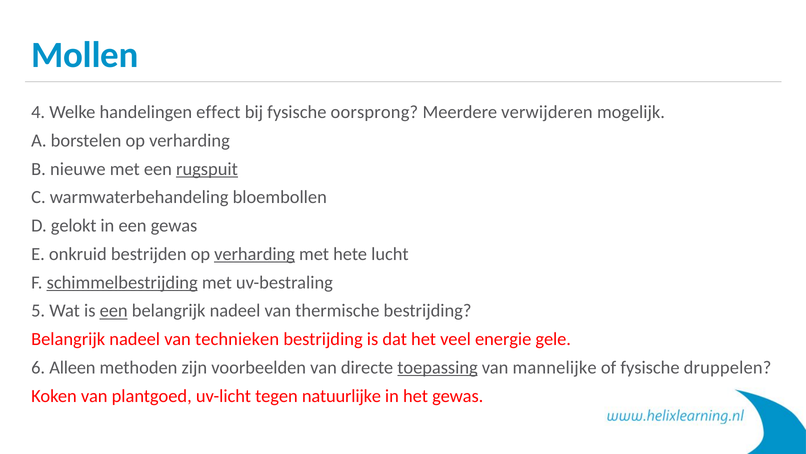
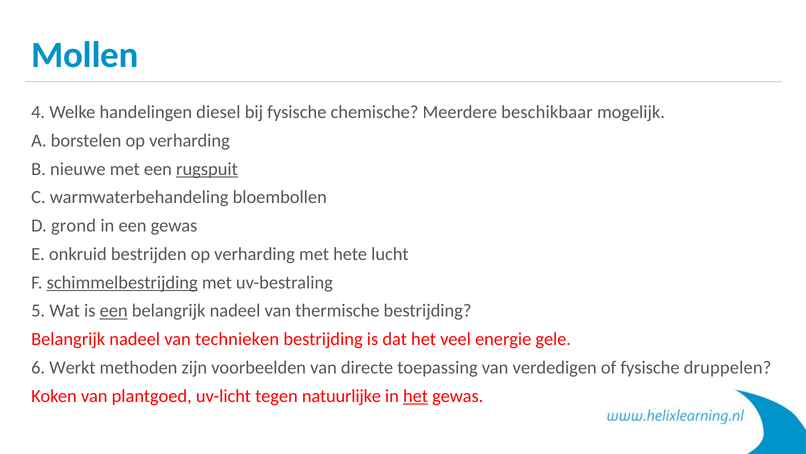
effect: effect -> diesel (218, 112)
oorsprong: oorsprong -> chemische (374, 112)
verwijderen: verwijderen -> beschikbaar (547, 112)
gelokt: gelokt -> grond (73, 225)
verharding underline: present -> none (255, 254)
Alleen: Alleen -> Werkt (72, 367)
toepassing underline: present -> none (438, 367)
mannelijke: mannelijke -> verdedigen (555, 367)
het underline: none -> present (416, 395)
